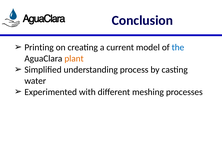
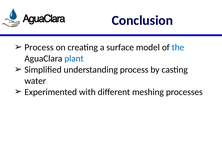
Printing: Printing -> Process (39, 47)
current: current -> surface (120, 47)
plant colour: orange -> blue (74, 58)
